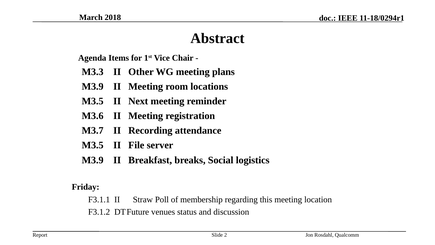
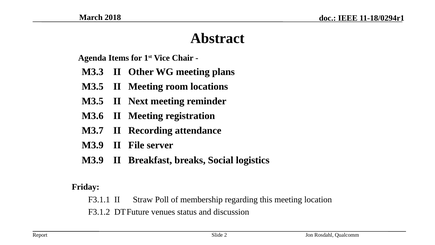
M3.9: M3.9 -> M3.5 (93, 86)
M3.5: M3.5 -> M3.9 (93, 145)
